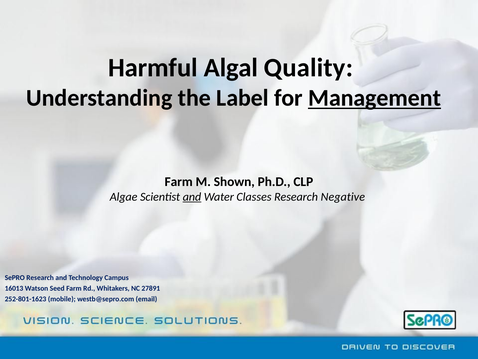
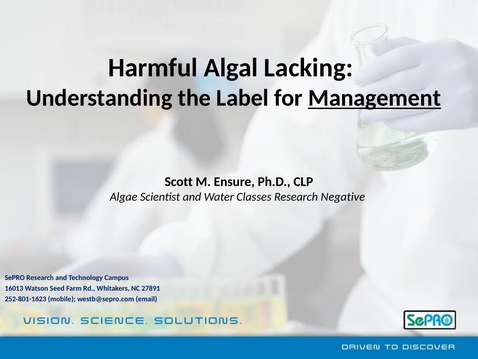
Quality: Quality -> Lacking (309, 68)
Farm: Farm -> Scott (179, 182)
Shown: Shown -> Ensure (234, 182)
and underline: present -> none (192, 197)
